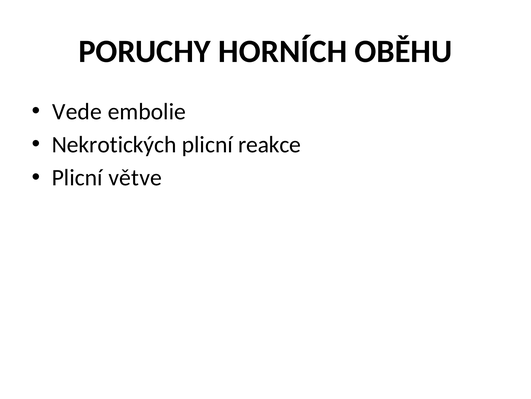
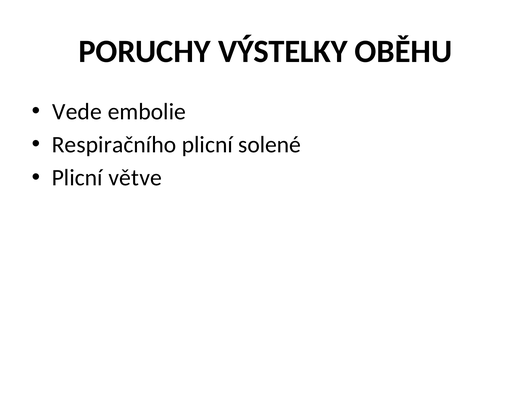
HORNÍCH: HORNÍCH -> VÝSTELKY (283, 51)
Nekrotických: Nekrotických -> Respiračního (114, 144)
reakce: reakce -> solené (269, 144)
